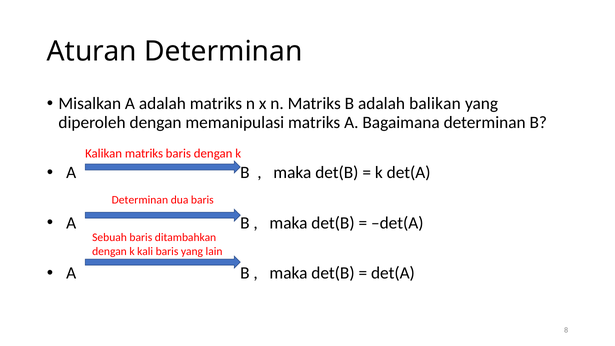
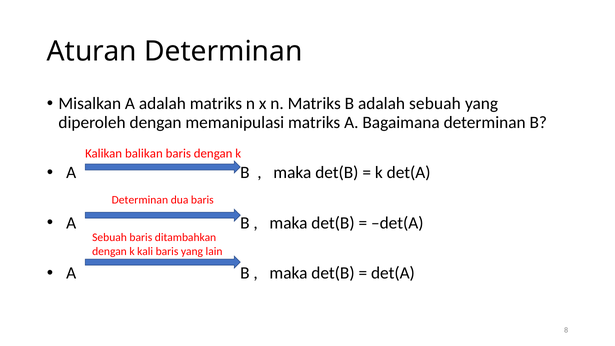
adalah balikan: balikan -> sebuah (435, 104)
Kalikan matriks: matriks -> balikan (144, 153)
